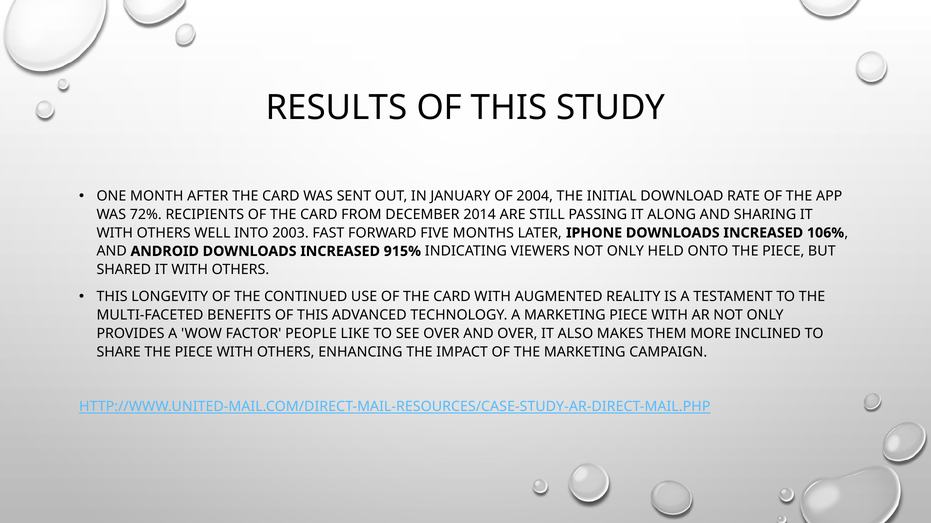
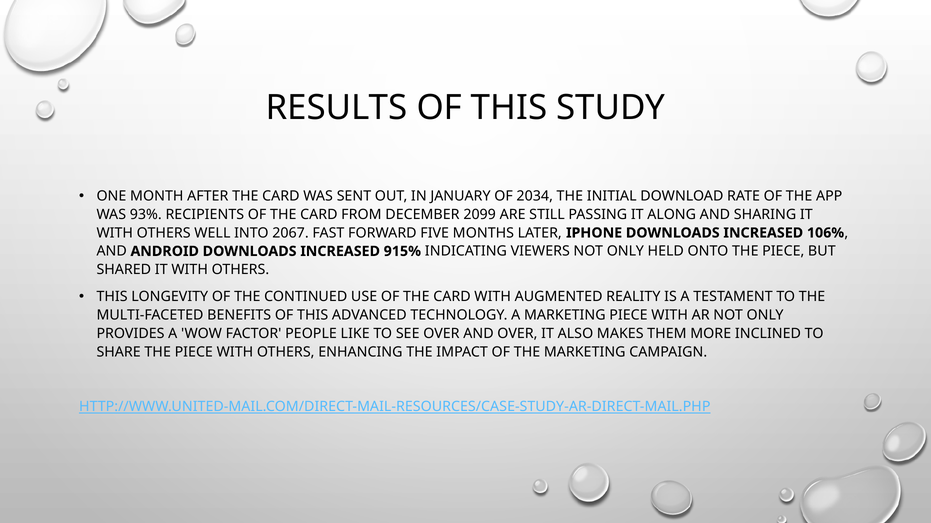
2004: 2004 -> 2034 (535, 196)
72%: 72% -> 93% (146, 215)
2014: 2014 -> 2099 (480, 215)
2003: 2003 -> 2067 (291, 233)
